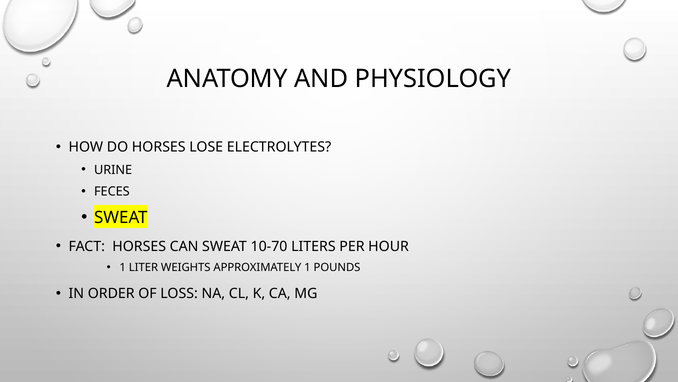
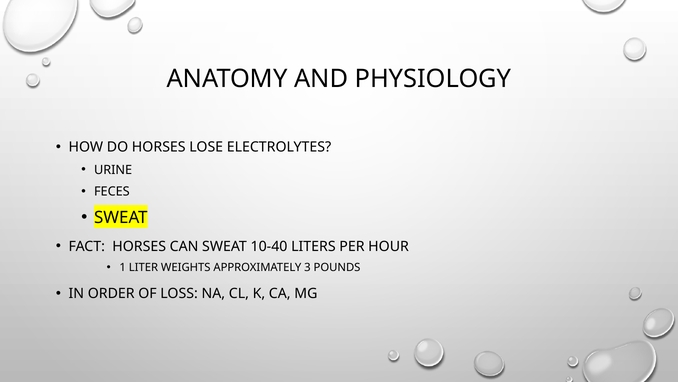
10-70: 10-70 -> 10-40 (269, 246)
APPROXIMATELY 1: 1 -> 3 (307, 267)
